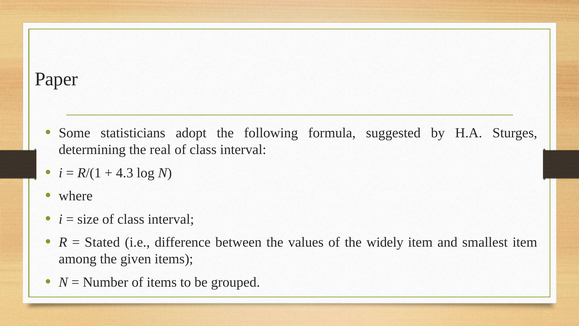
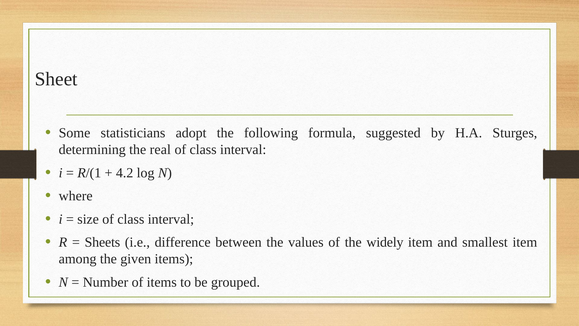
Paper: Paper -> Sheet (56, 79)
4.3: 4.3 -> 4.2 (125, 173)
Stated: Stated -> Sheets (102, 242)
